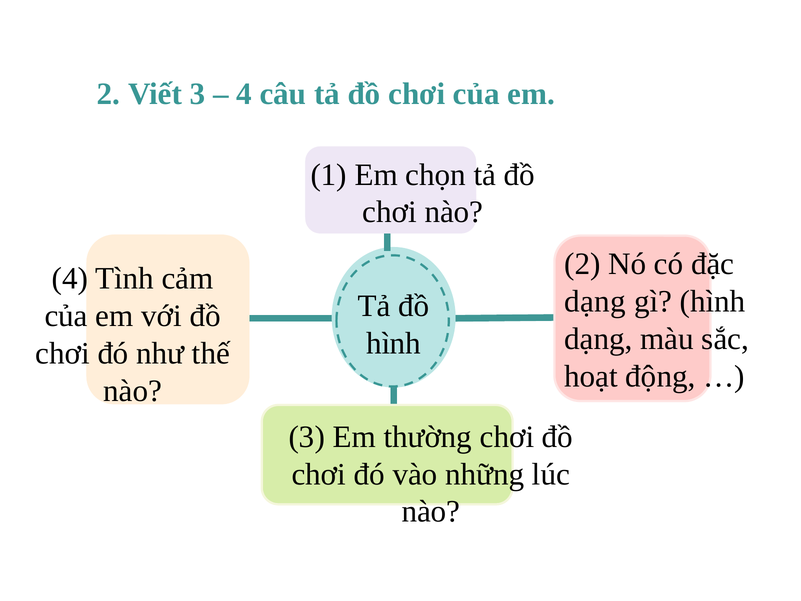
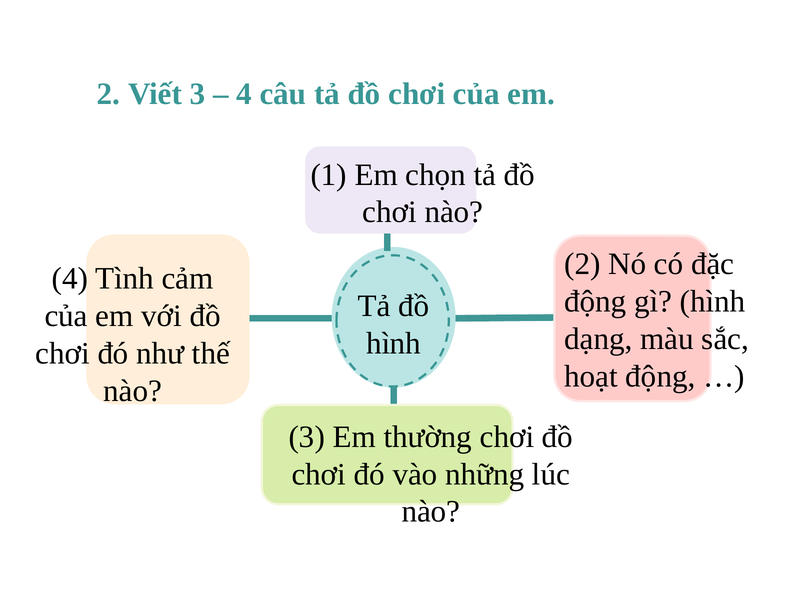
dạng: dạng -> động (595, 301)
